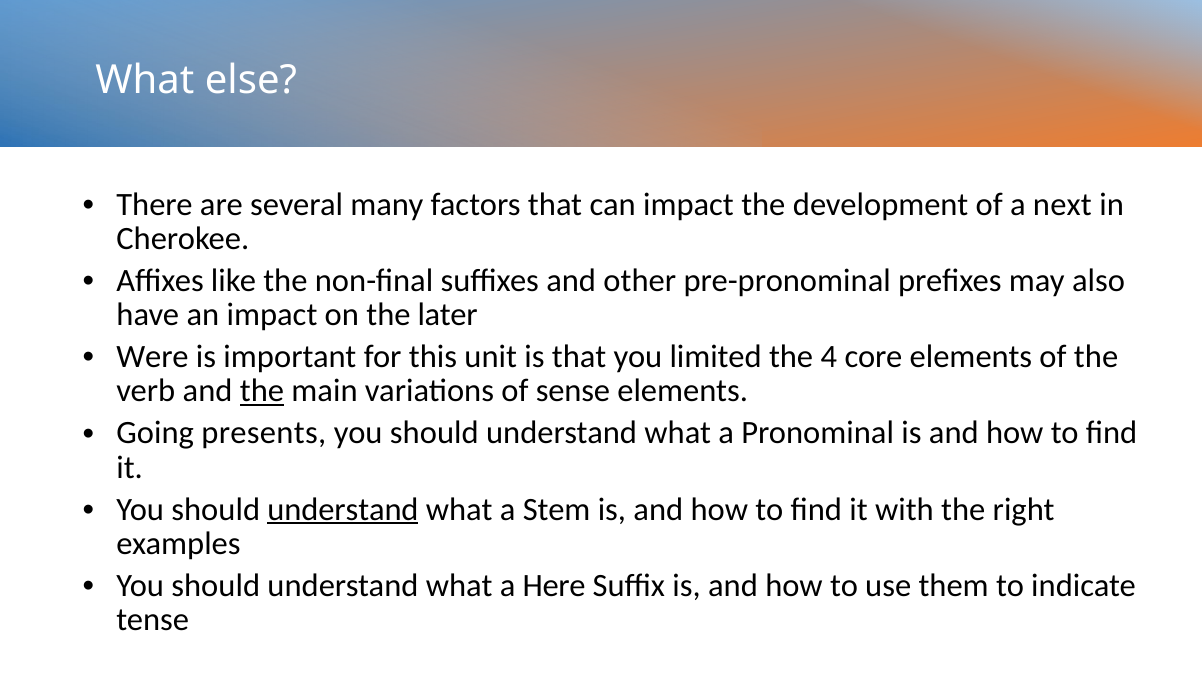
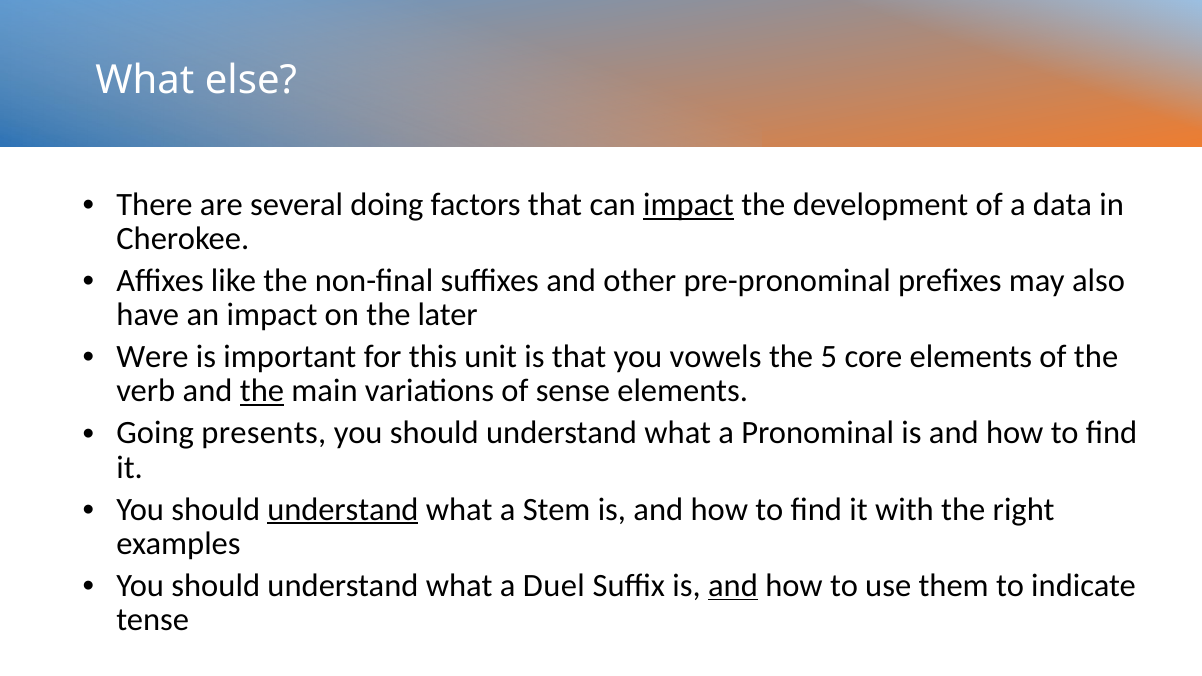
many: many -> doing (387, 205)
impact underline: none -> present (688, 205)
next: next -> data (1063, 205)
limited: limited -> vowels (716, 357)
4: 4 -> 5 (829, 357)
Here: Here -> Duel (554, 586)
and underline: none -> present (733, 586)
